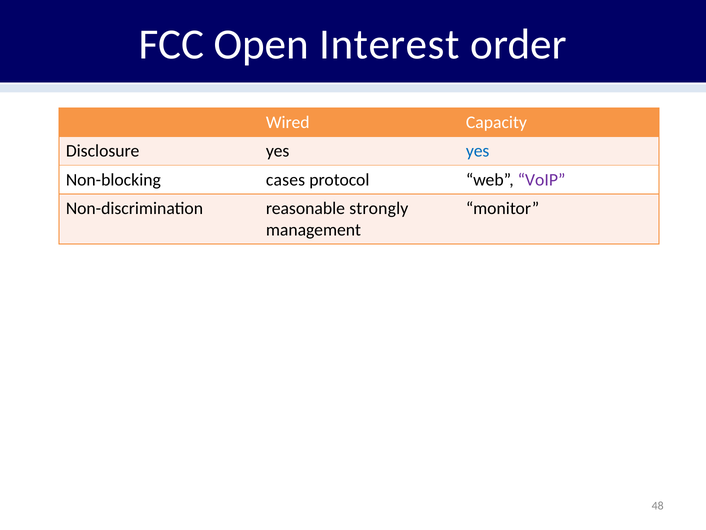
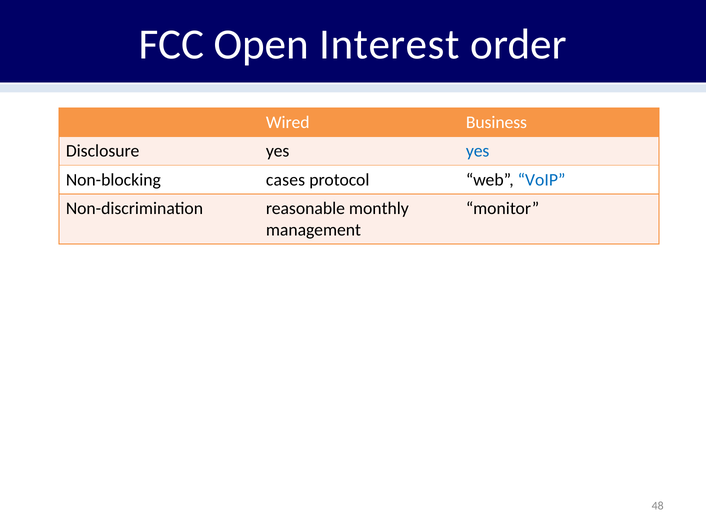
Capacity: Capacity -> Business (496, 122)
VoIP colour: purple -> blue (542, 180)
strongly: strongly -> monthly (379, 208)
